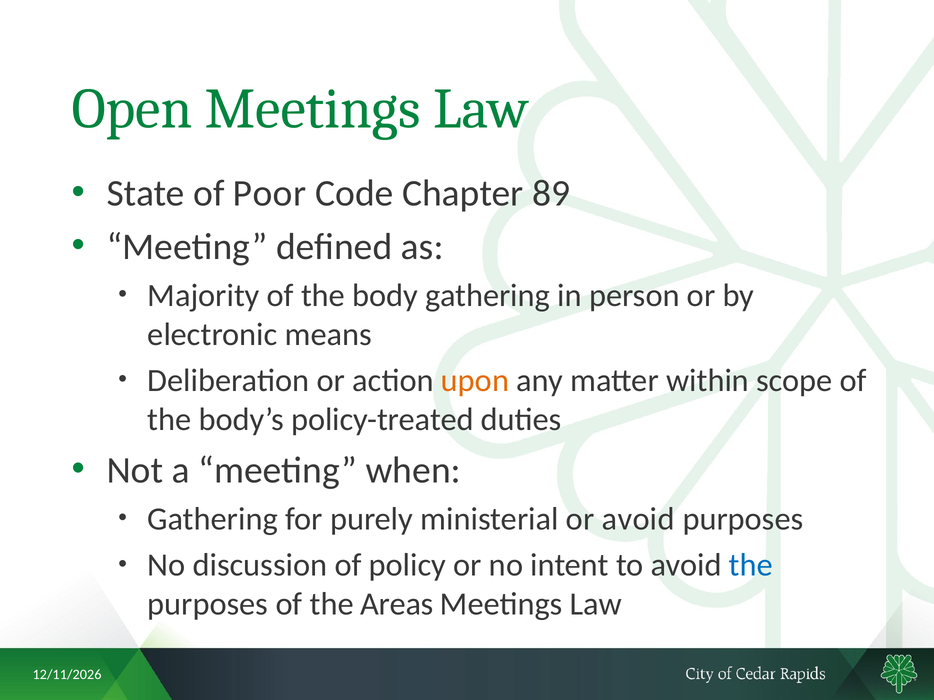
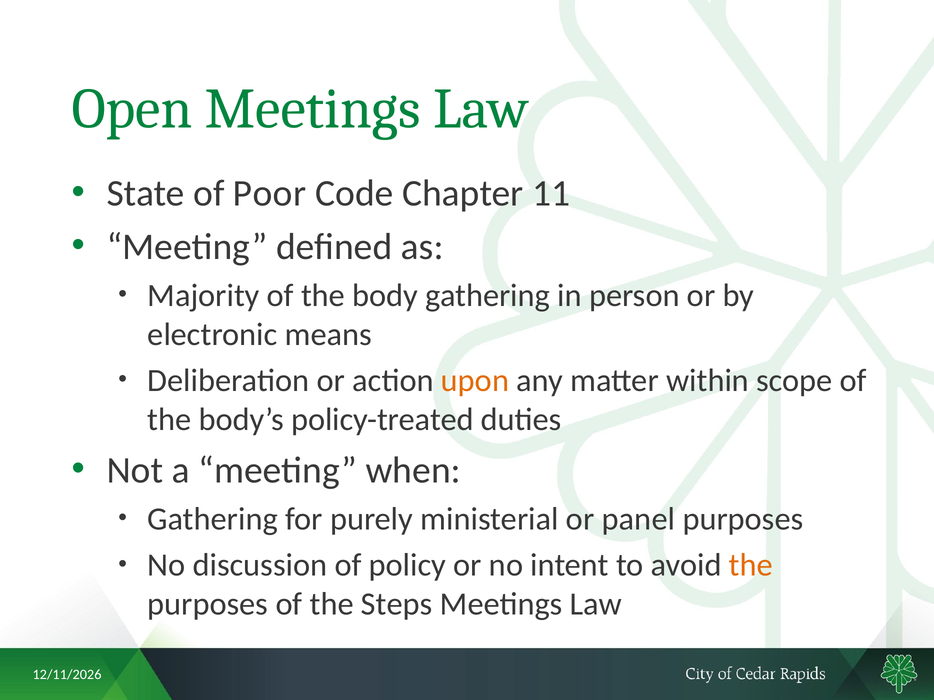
89: 89 -> 11 (551, 193)
or avoid: avoid -> panel (638, 519)
the colour: blue -> orange (751, 566)
Areas: Areas -> Steps (397, 604)
